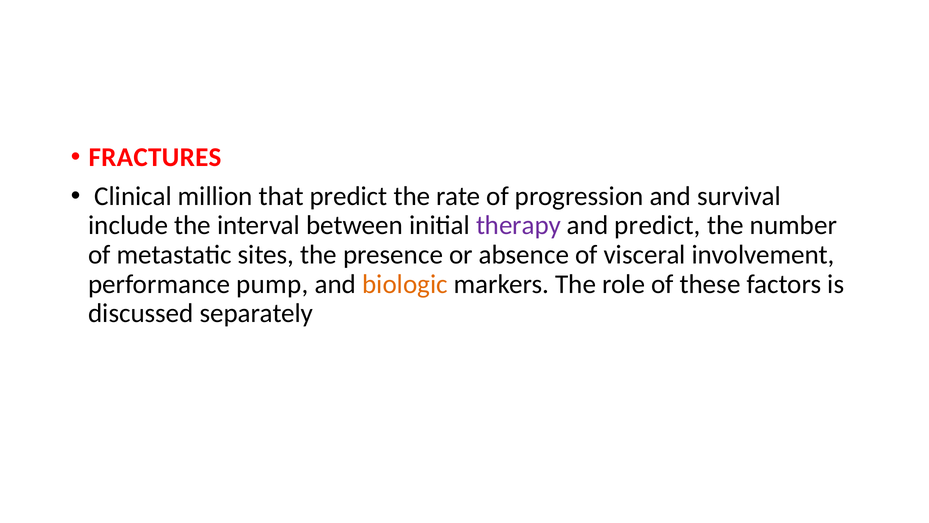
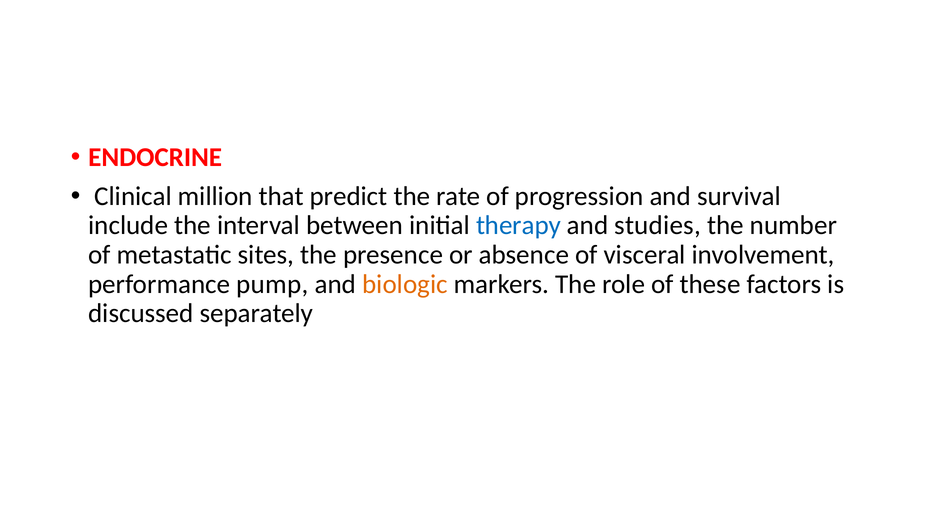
FRACTURES: FRACTURES -> ENDOCRINE (155, 157)
therapy colour: purple -> blue (519, 225)
and predict: predict -> studies (658, 225)
